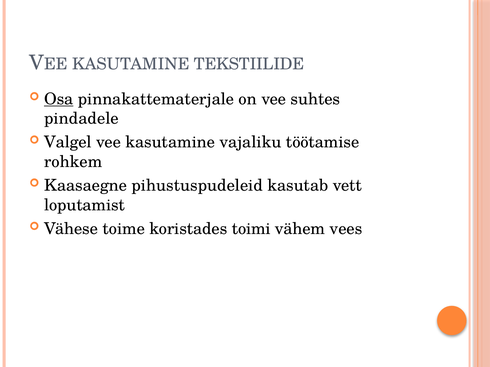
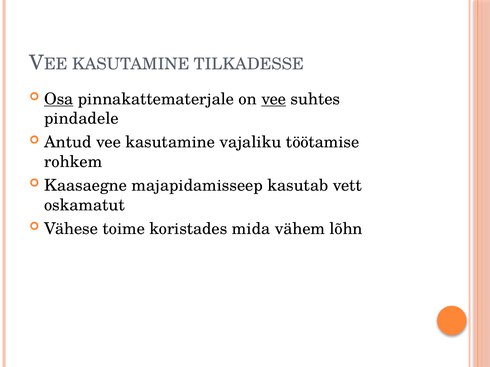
TEKSTIILIDE: TEKSTIILIDE -> TILKADESSE (249, 64)
vee underline: none -> present (274, 99)
Valgel: Valgel -> Antud (68, 142)
pihustuspudeleid: pihustuspudeleid -> majapidamisseep (197, 186)
loputamist: loputamist -> oskamatut (84, 205)
toimi: toimi -> mida (251, 229)
vees: vees -> lõhn (346, 229)
